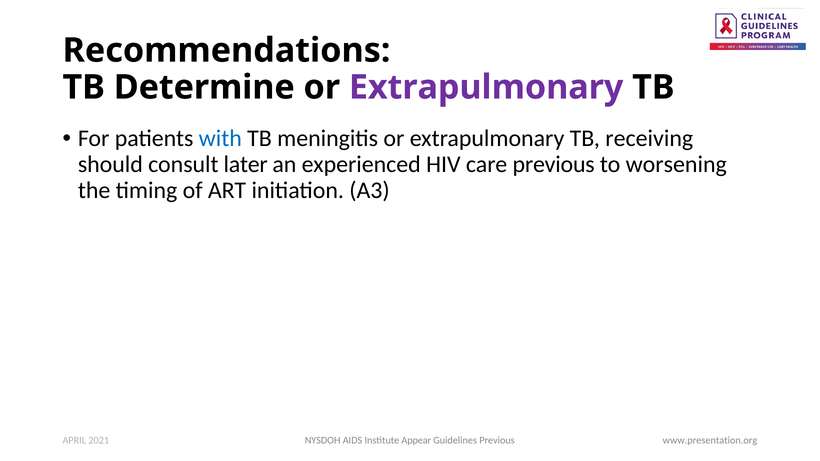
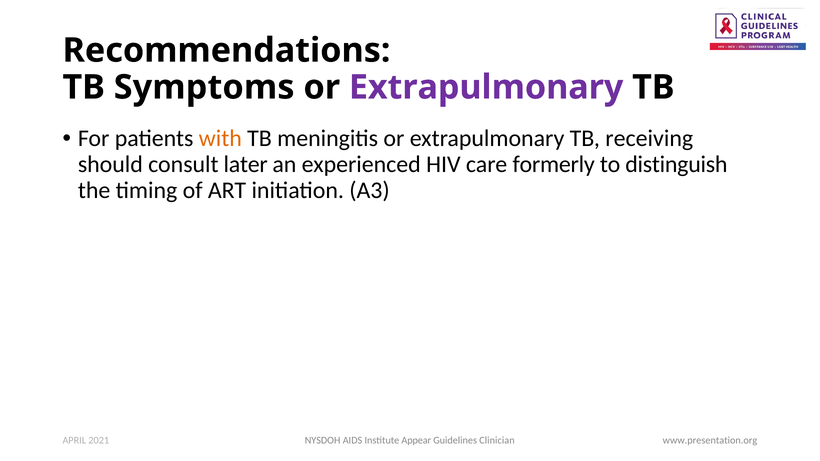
Determine: Determine -> Symptoms (204, 87)
with colour: blue -> orange (220, 139)
care previous: previous -> formerly (554, 164)
worsening: worsening -> distinguish (676, 164)
Guidelines Previous: Previous -> Clinician (497, 440)
